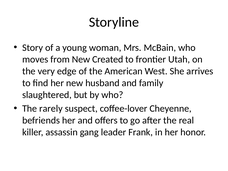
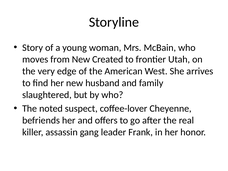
rarely: rarely -> noted (51, 109)
